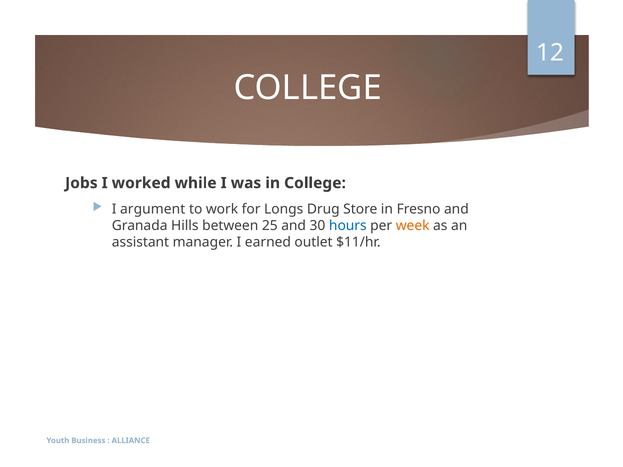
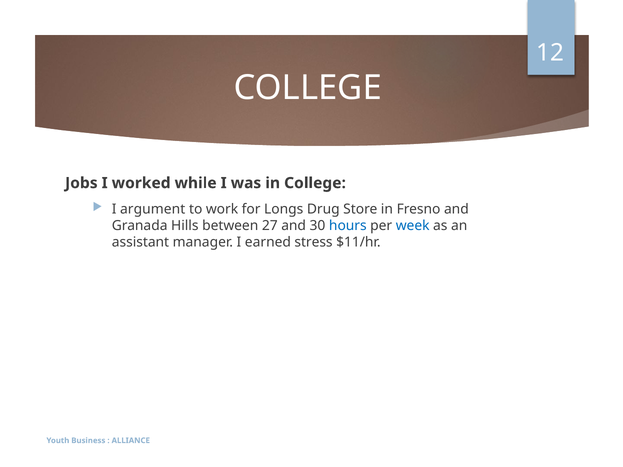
25: 25 -> 27 (270, 226)
week colour: orange -> blue (413, 226)
outlet: outlet -> stress (314, 243)
